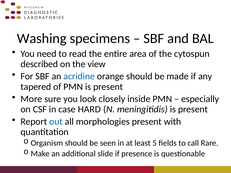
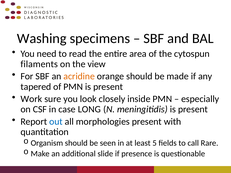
described: described -> filaments (39, 64)
acridine colour: blue -> orange (79, 76)
More: More -> Work (31, 99)
HARD: HARD -> LONG (89, 109)
